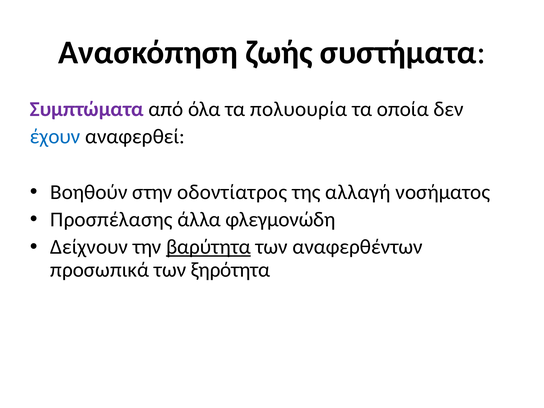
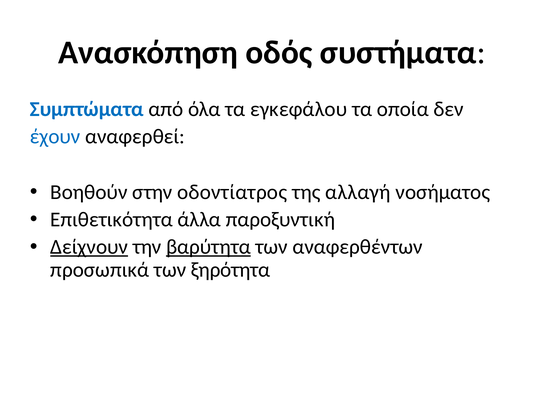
ζωής: ζωής -> οδός (279, 53)
Συμπτώματα colour: purple -> blue (87, 109)
πολυουρία: πολυουρία -> εγκεφάλου (299, 109)
Προσπέλασης: Προσπέλασης -> Επιθετικότητα (112, 220)
φλεγμονώδη: φλεγμονώδη -> παροξυντική (280, 220)
Δείχνουν underline: none -> present (89, 247)
